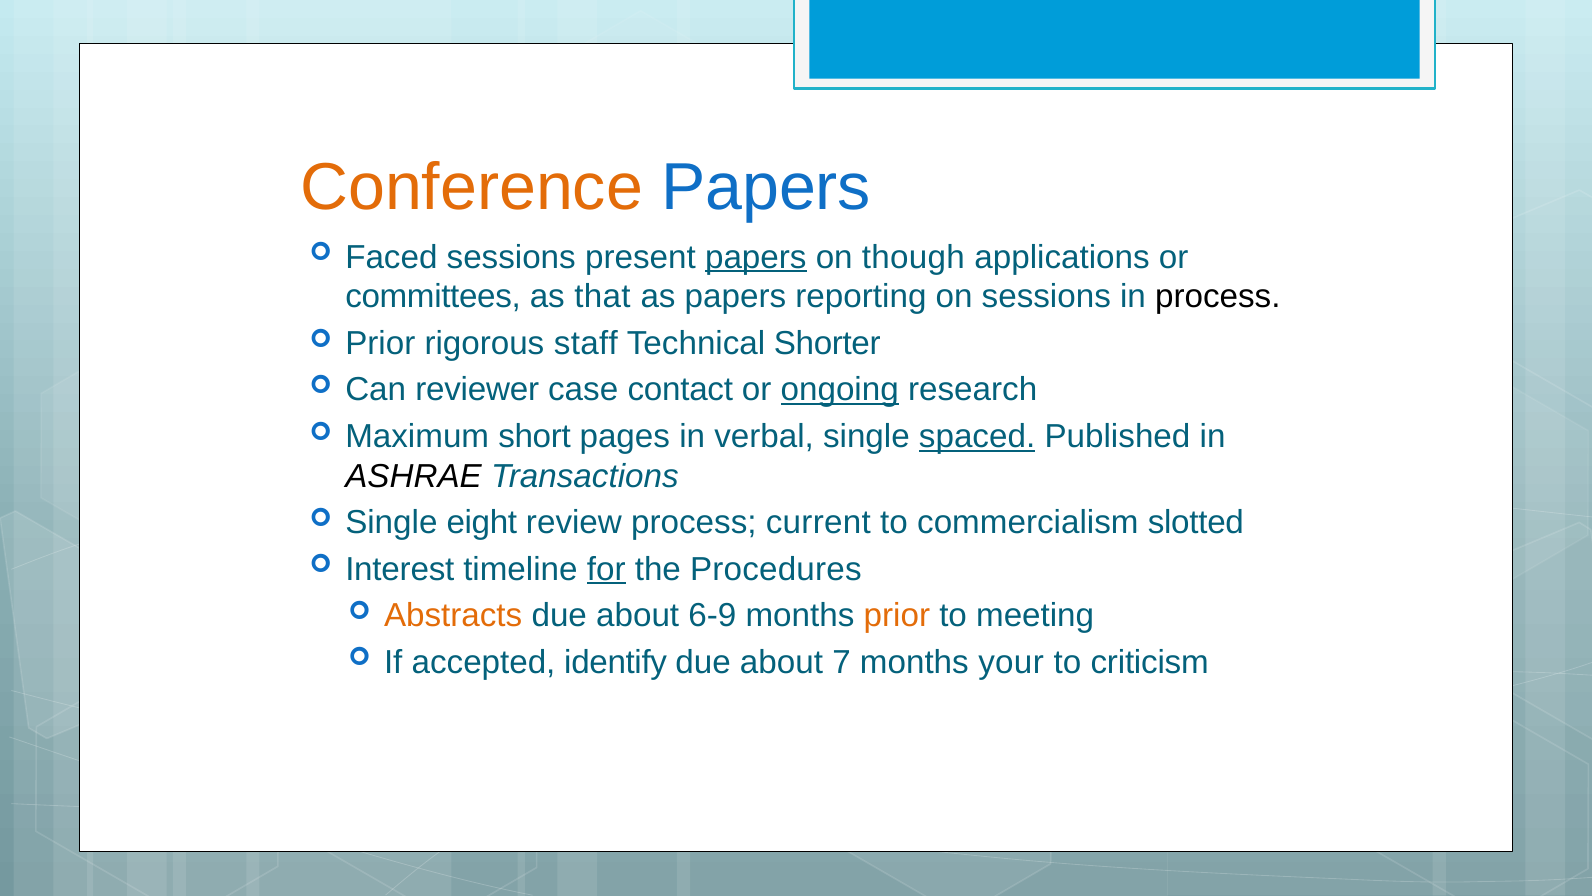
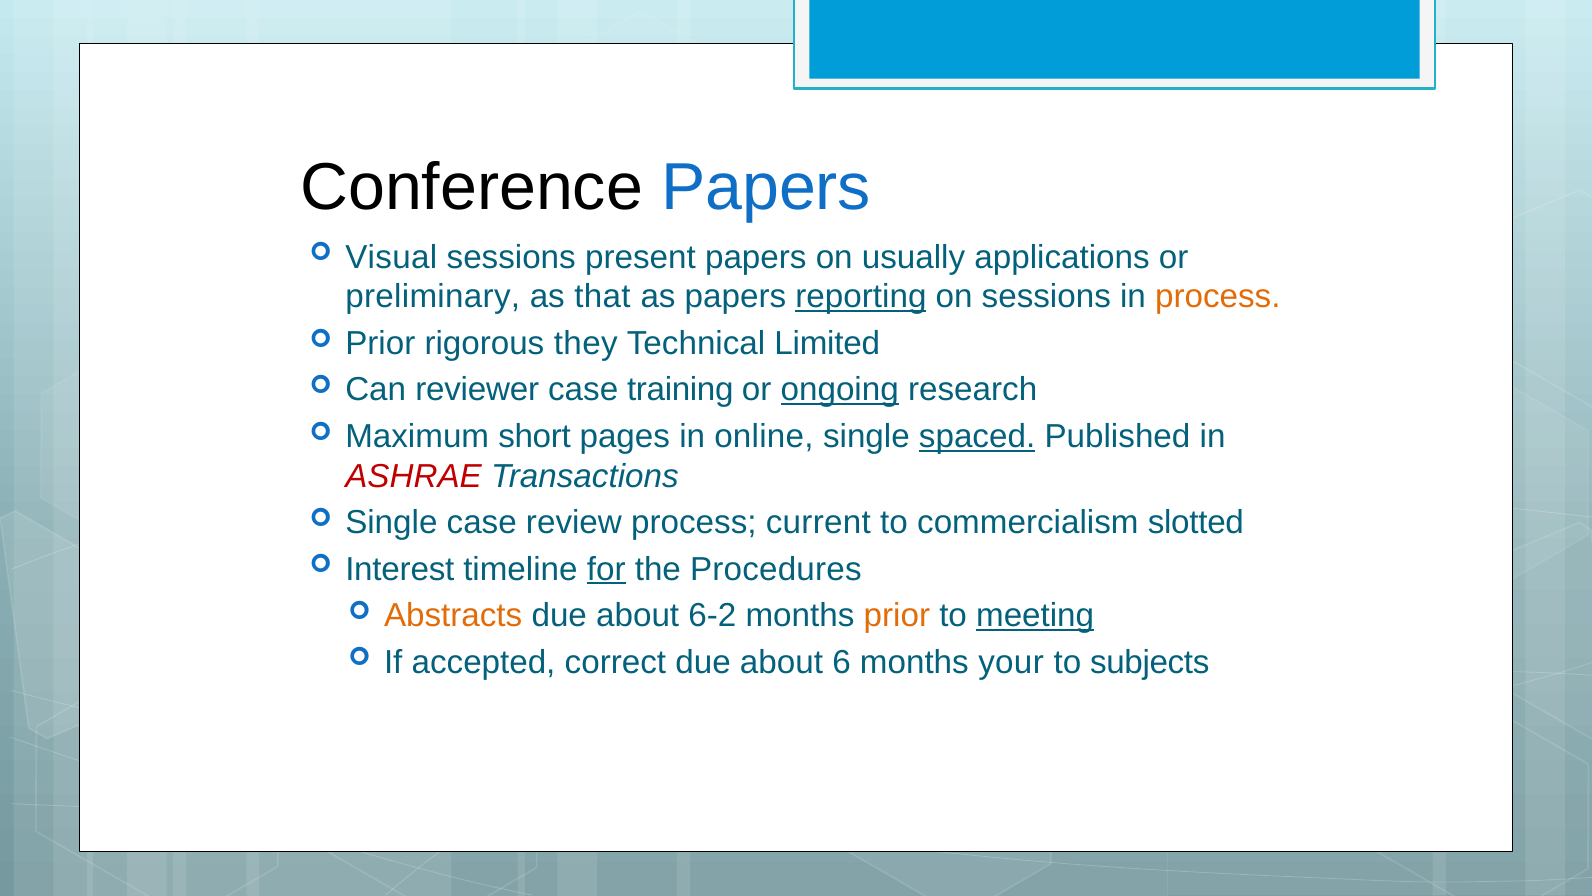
Conference colour: orange -> black (472, 188)
Faced: Faced -> Visual (391, 257)
papers underline: present -> none (756, 257)
though: though -> usually (914, 257)
committees: committees -> preliminary (433, 297)
reporting underline: none -> present (861, 297)
process colour: black -> orange (1218, 297)
staff: staff -> they (586, 343)
Shorter: Shorter -> Limited (827, 343)
contact: contact -> training (680, 390)
verbal: verbal -> online (764, 436)
ASHRAE colour: black -> red (414, 476)
Single eight: eight -> case (482, 522)
6-9: 6-9 -> 6-2 (712, 615)
meeting underline: none -> present (1035, 615)
identify: identify -> correct (615, 662)
7: 7 -> 6 (842, 662)
criticism: criticism -> subjects (1150, 662)
